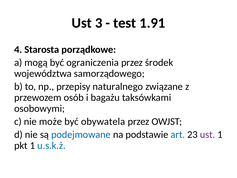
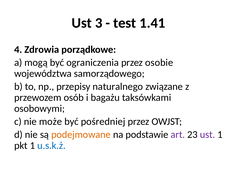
1.91: 1.91 -> 1.41 (152, 23)
Starosta: Starosta -> Zdrowia (42, 49)
środek: środek -> osobie (159, 62)
obywatela: obywatela -> pośredniej (103, 121)
podejmowane colour: blue -> orange (81, 134)
art colour: blue -> purple (178, 134)
